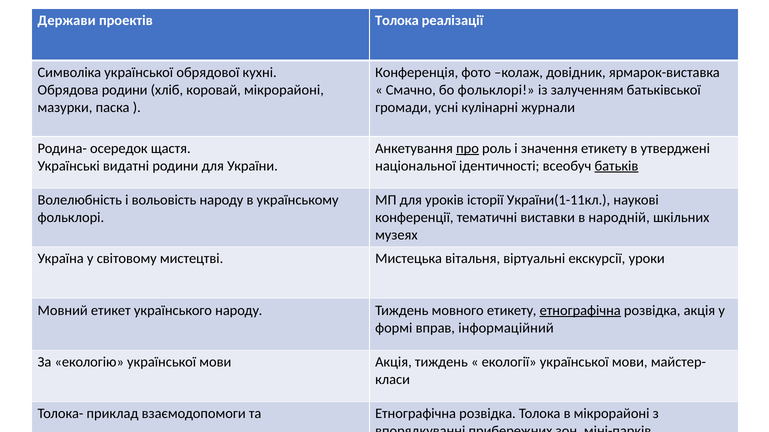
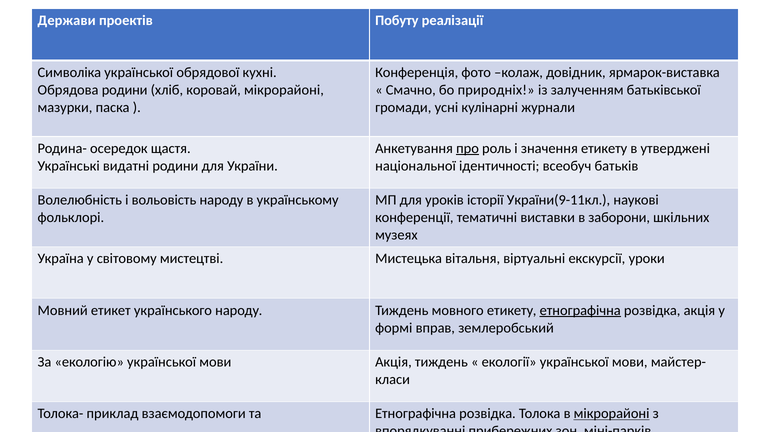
проектів Толока: Толока -> Побуту (397, 21)
бо фольклорі: фольклорі -> природніх (496, 90)
батьків underline: present -> none (616, 166)
України(1-11кл: України(1-11кл -> України(9-11кл (559, 200)
народній: народній -> заборони (619, 218)
інформаційний: інформаційний -> землеробський (506, 328)
мікрорайоні underline: none -> present (612, 414)
